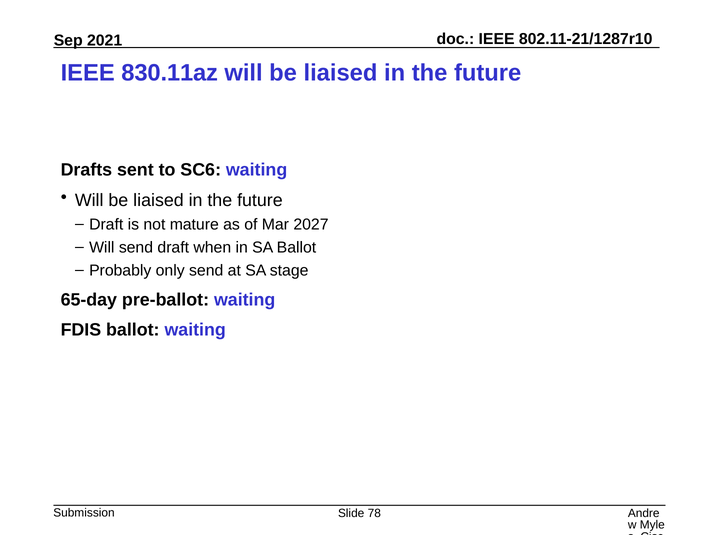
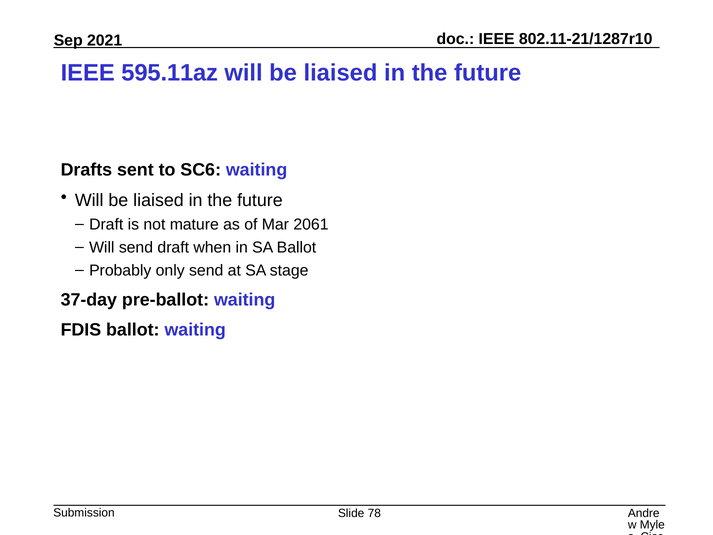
830.11az: 830.11az -> 595.11az (170, 73)
2027: 2027 -> 2061 (311, 224)
65-day: 65-day -> 37-day (89, 300)
